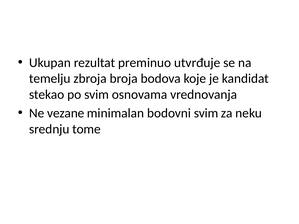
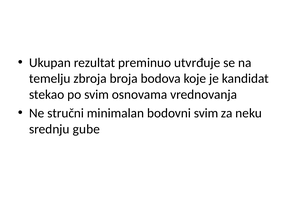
vezane: vezane -> stručni (66, 113)
tome: tome -> gube (86, 129)
